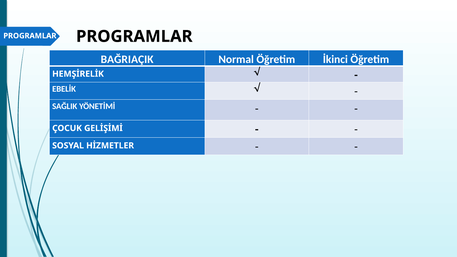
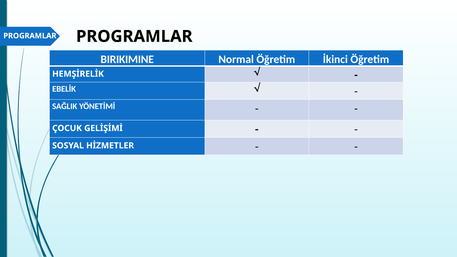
BAĞRIAÇIK: BAĞRIAÇIK -> BIRIKIMINE (127, 59)
